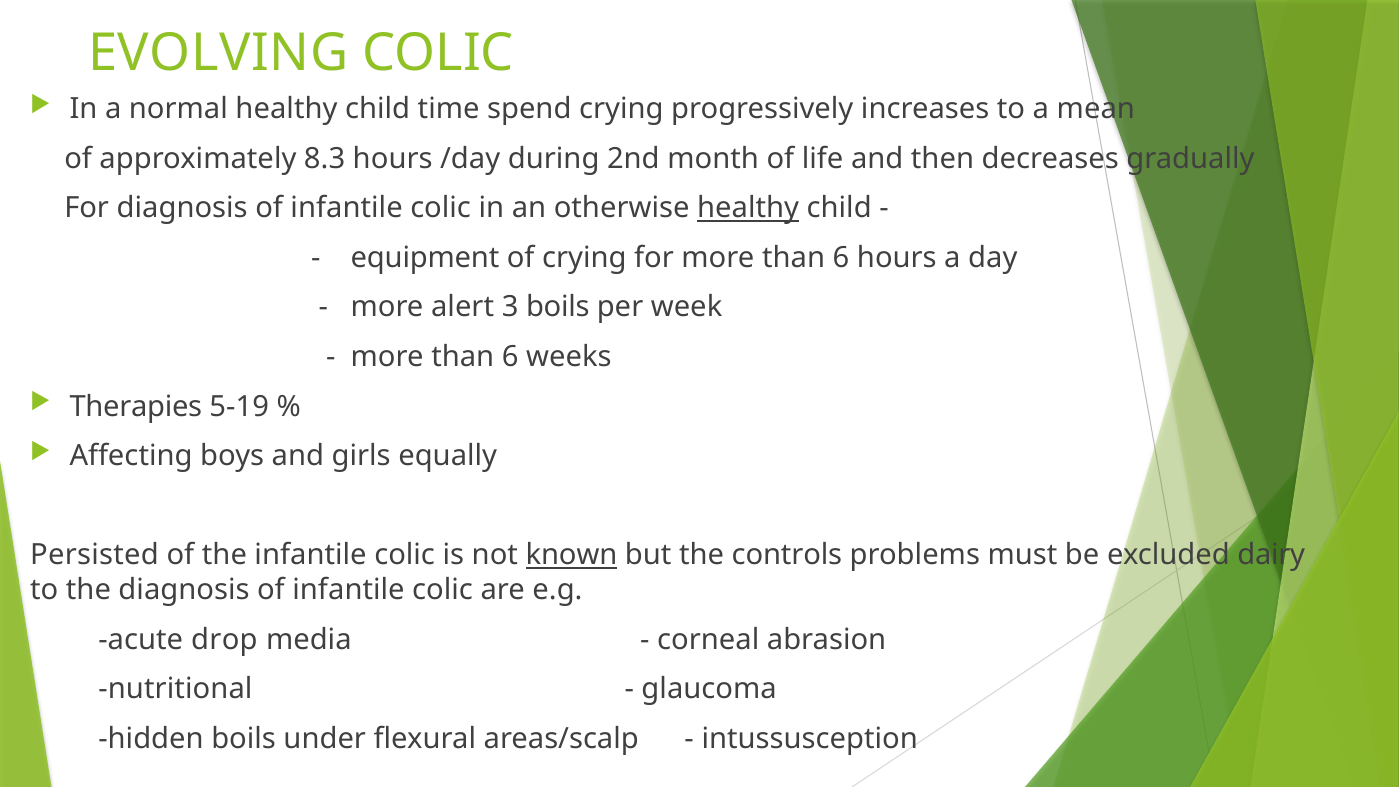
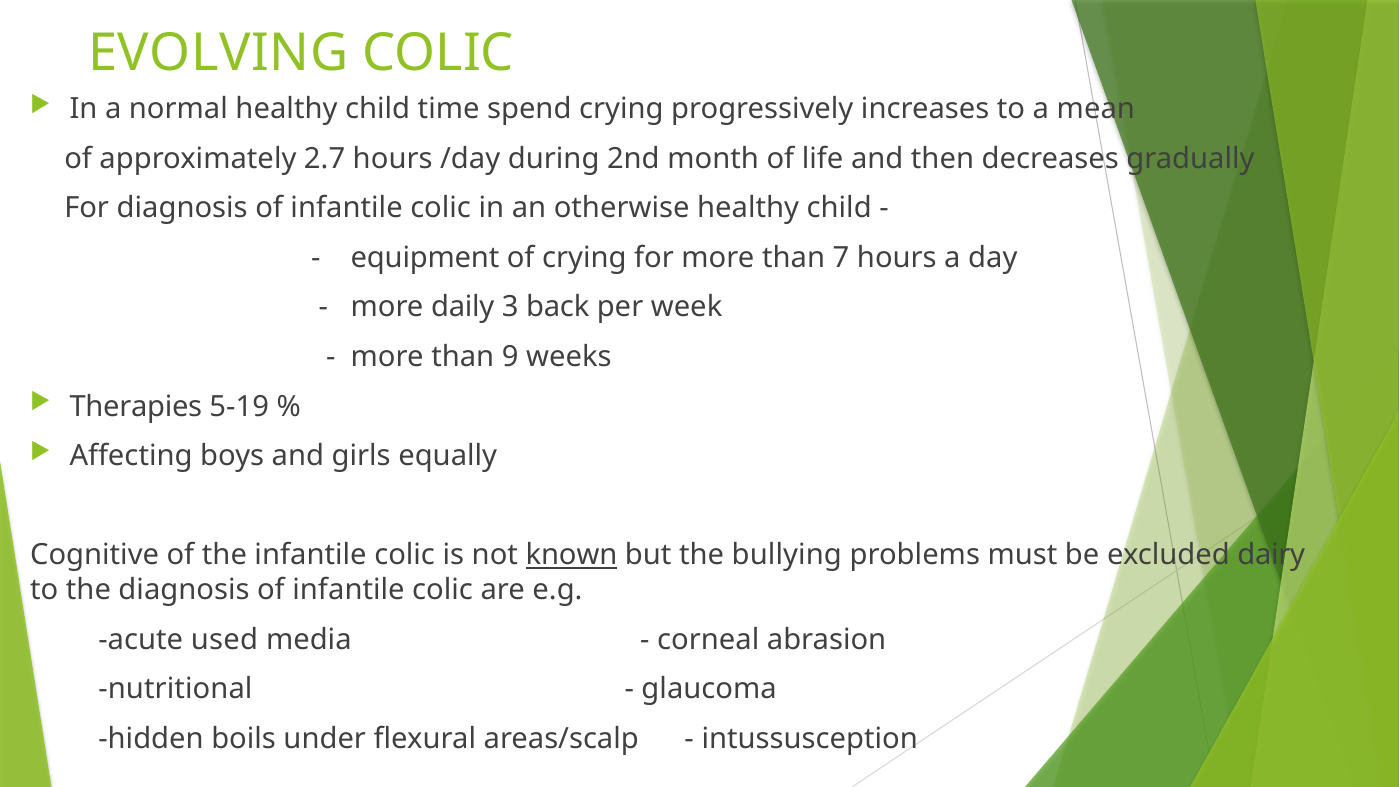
8.3: 8.3 -> 2.7 (325, 159)
healthy underline: present -> none (748, 208)
for more than 6: 6 -> 7 (841, 258)
alert: alert -> daily (463, 307)
3 boils: boils -> back (558, 307)
6: 6 -> 9 (510, 357)
Persisted: Persisted -> Cognitive (95, 555)
controls: controls -> bullying (787, 555)
drop: drop -> used (224, 640)
